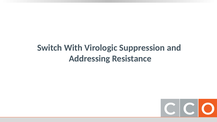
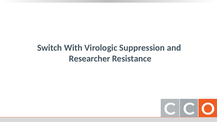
Addressing: Addressing -> Researcher (89, 59)
